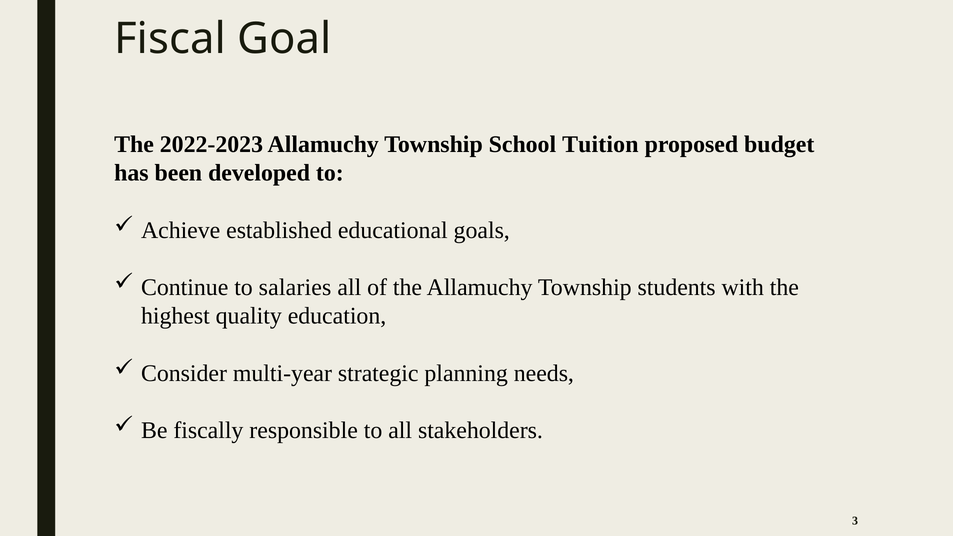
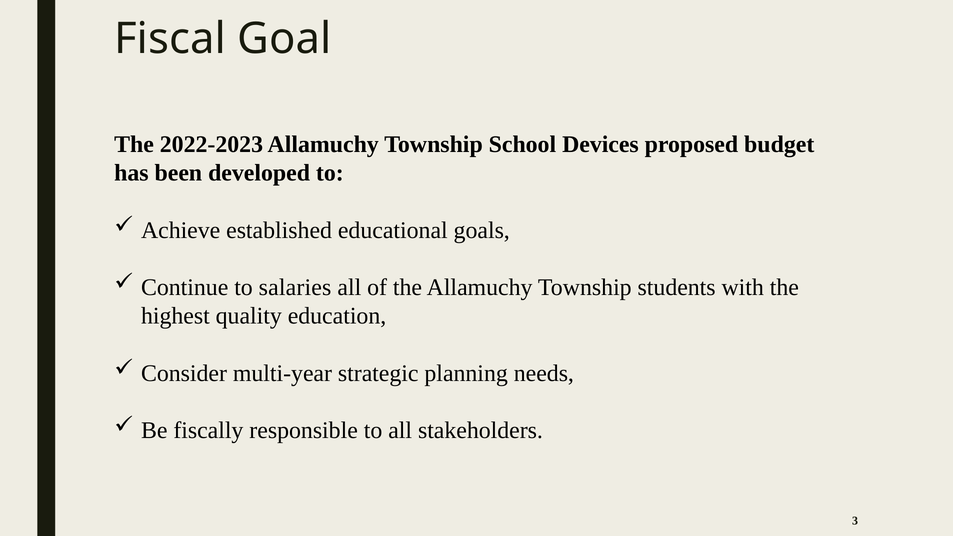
Tuition: Tuition -> Devices (600, 145)
